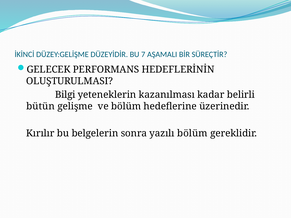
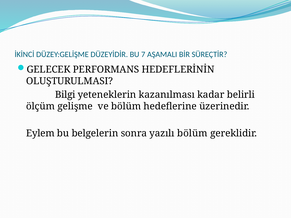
bütün: bütün -> ölçüm (41, 106)
Kırılır: Kırılır -> Eylem (40, 134)
